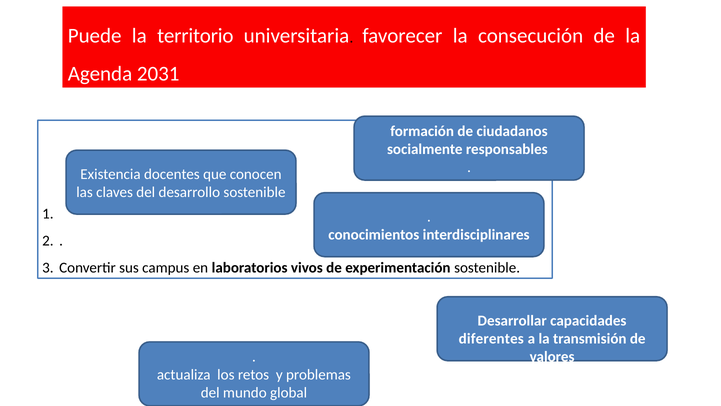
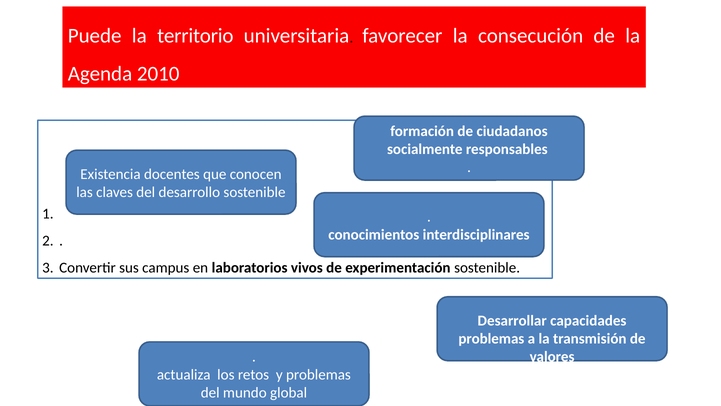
2031: 2031 -> 2010 (158, 74)
diferentes: diferentes -> problemas (491, 338)
